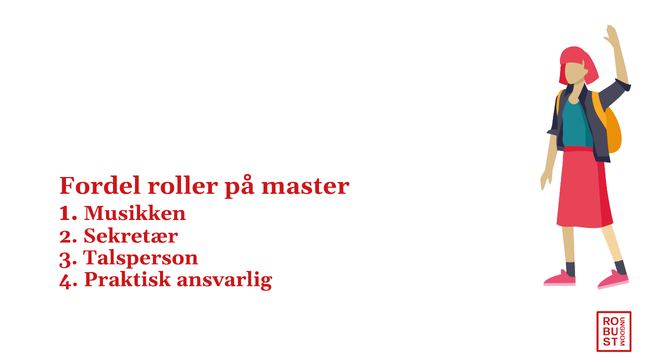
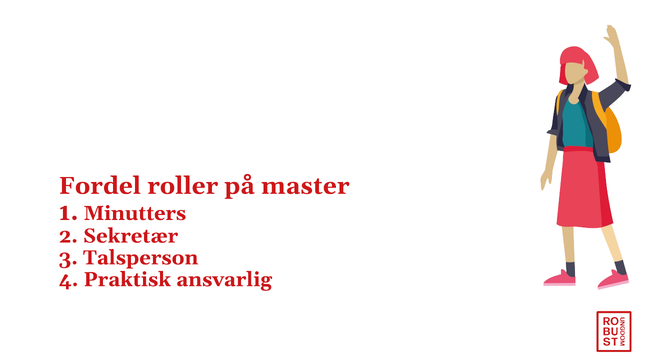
Musikken: Musikken -> Minutters (135, 213)
